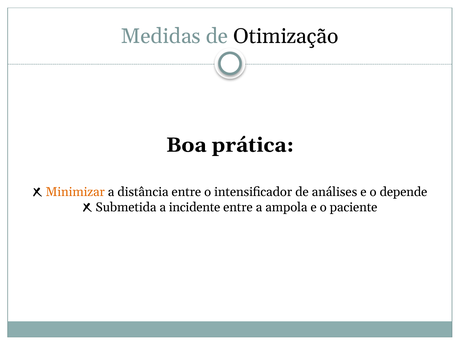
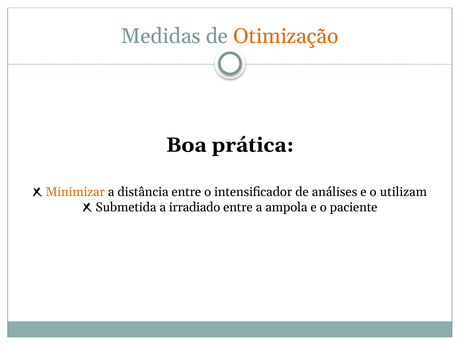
Otimização colour: black -> orange (286, 36)
depende: depende -> utilizam (403, 192)
incidente: incidente -> irradiado (195, 207)
